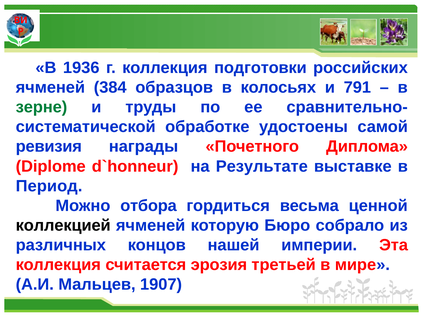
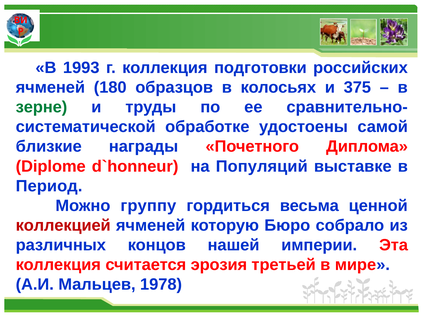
1936: 1936 -> 1993 (81, 68)
384: 384 -> 180 (110, 88)
791: 791 -> 375 (357, 88)
ревизия: ревизия -> близкие (49, 147)
Результате: Результате -> Популяций (262, 167)
отбора: отбора -> группу (148, 206)
коллекцией colour: black -> red (63, 226)
1907: 1907 -> 1978 (161, 285)
